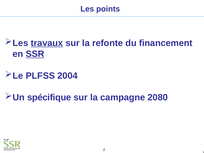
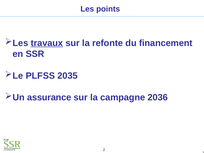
SSR underline: present -> none (35, 54)
2004: 2004 -> 2035 (68, 76)
spécifique: spécifique -> assurance (49, 97)
2080: 2080 -> 2036 (158, 97)
